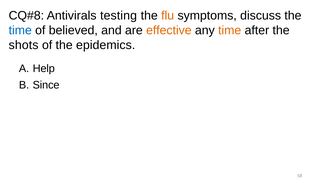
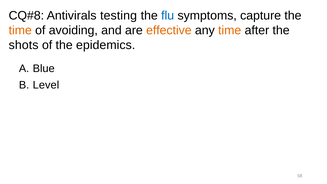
flu colour: orange -> blue (168, 16)
discuss: discuss -> capture (261, 16)
time colour: blue -> orange (20, 30)
believed: believed -> avoiding (73, 30)
Help: Help -> Blue (44, 68)
Since: Since -> Level (46, 85)
